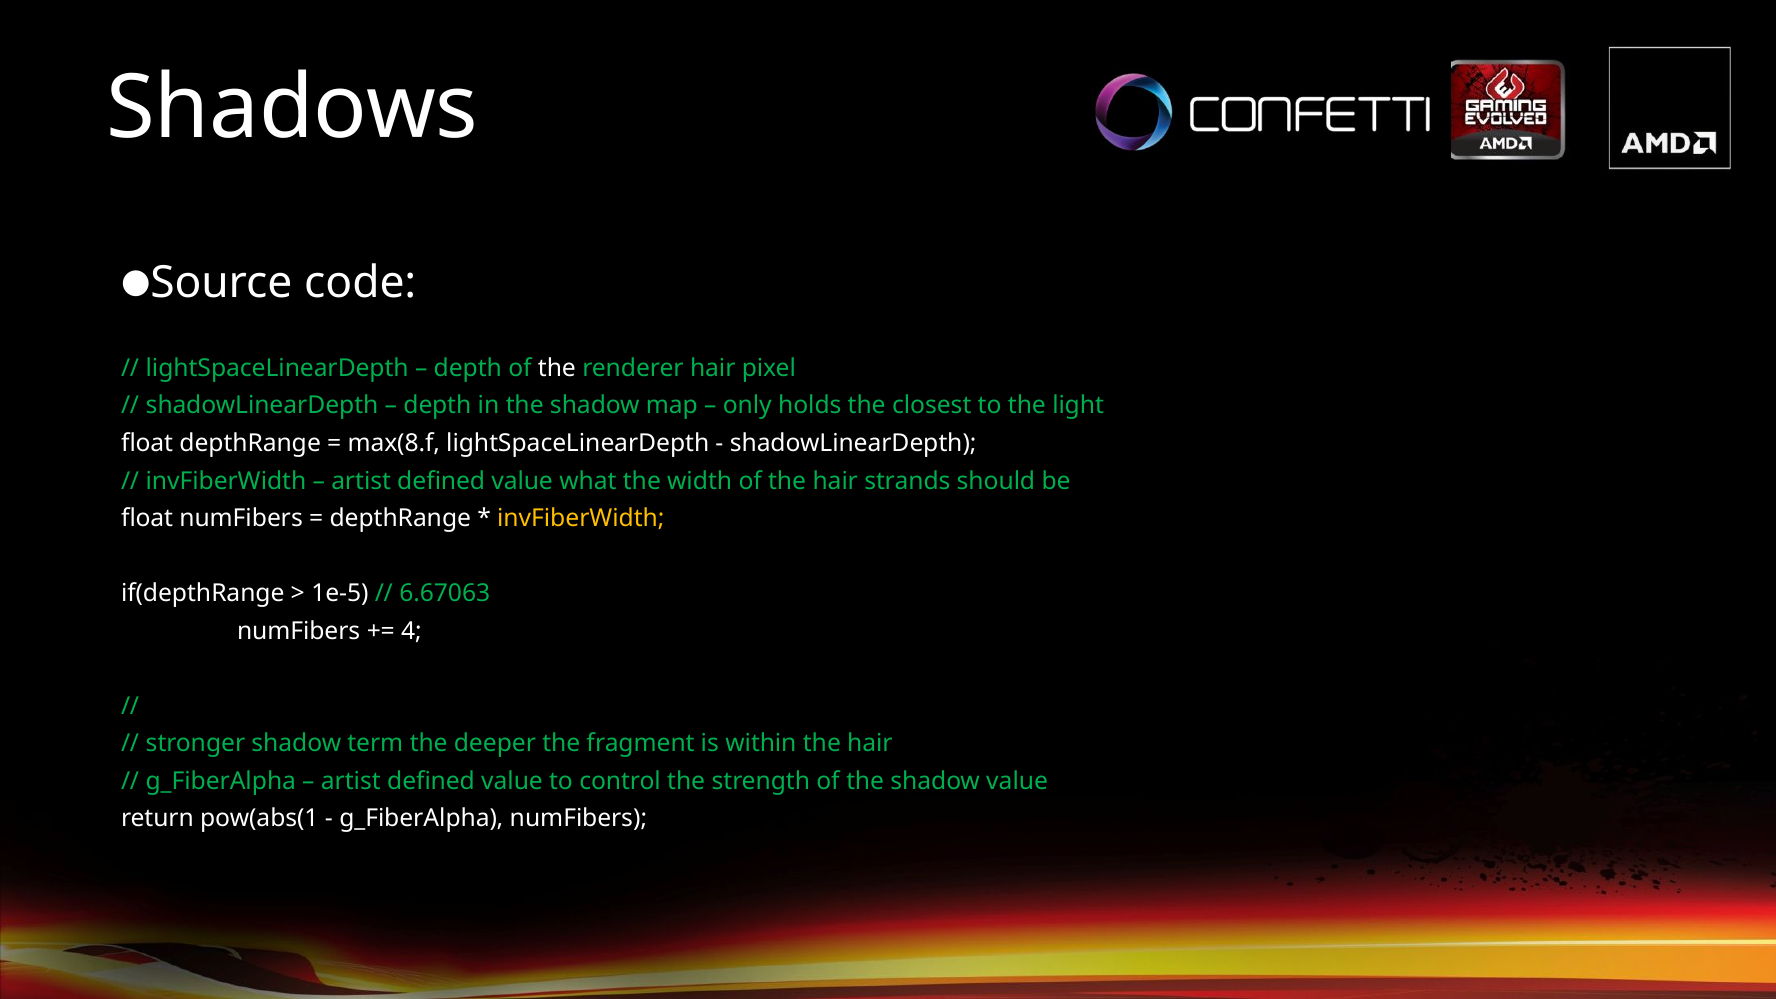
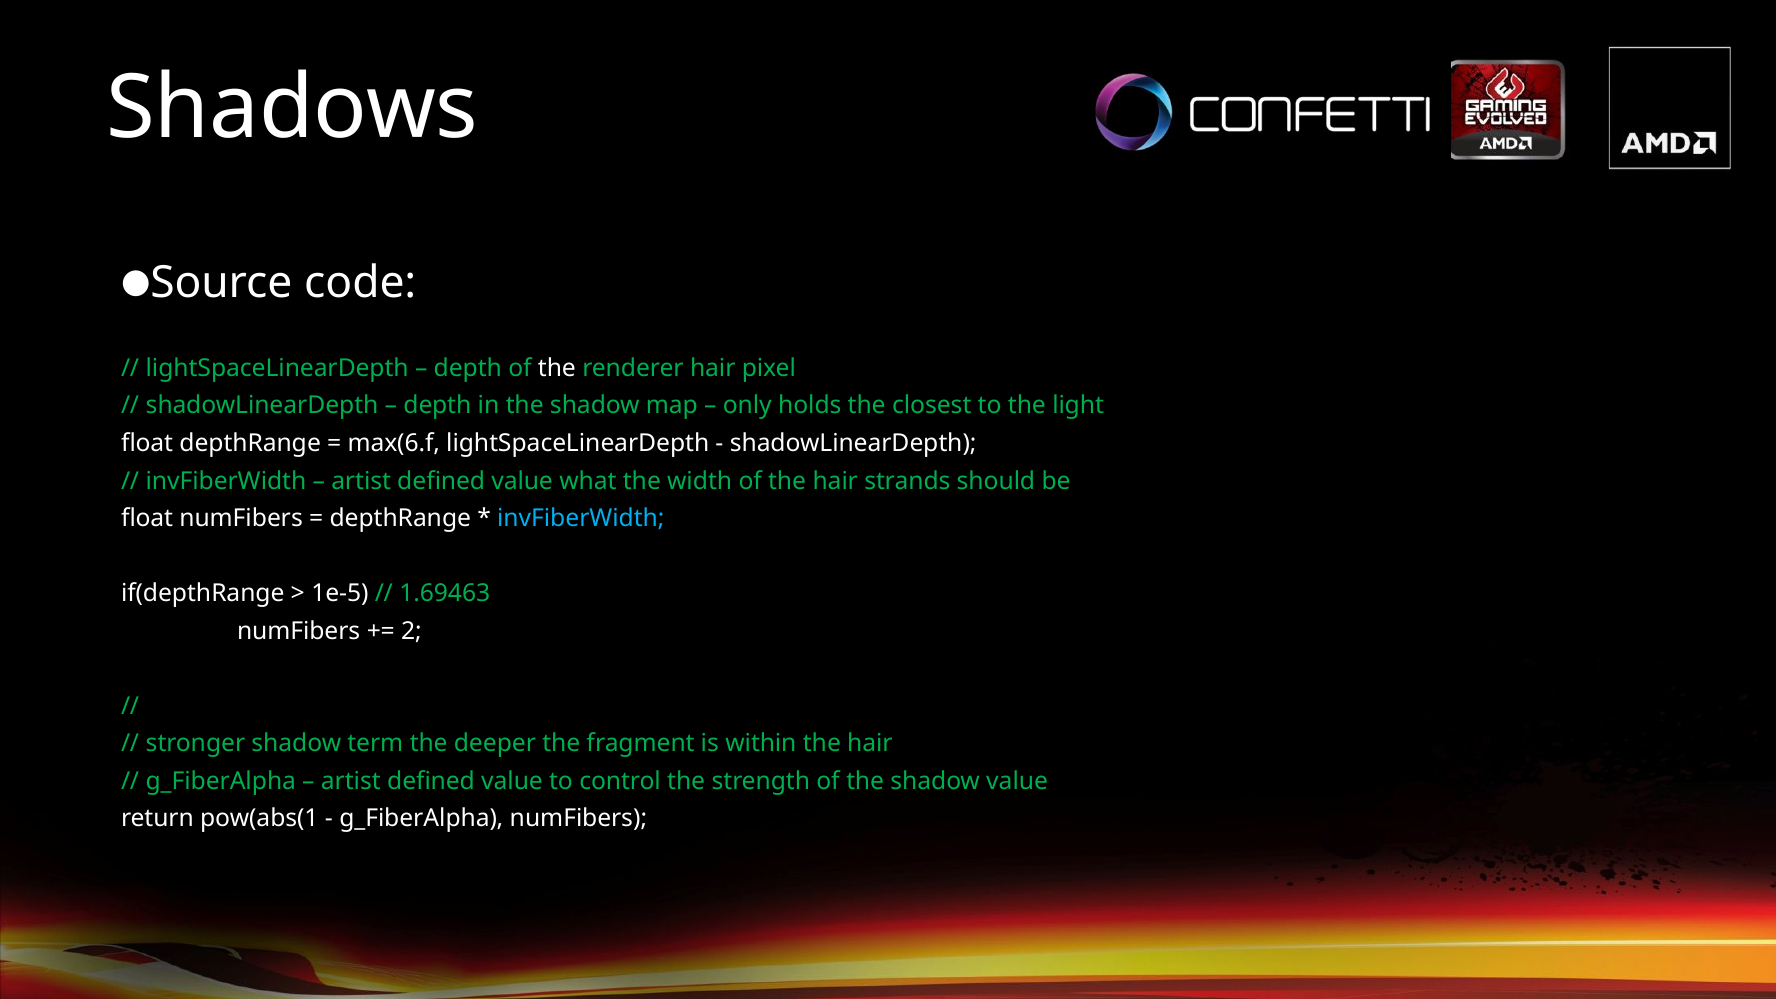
max(8.f: max(8.f -> max(6.f (394, 443)
invFiberWidth colour: yellow -> light blue (581, 518)
6.67063: 6.67063 -> 1.69463 (445, 594)
4: 4 -> 2 (411, 631)
